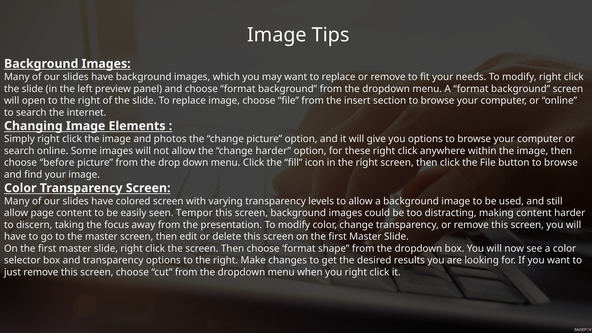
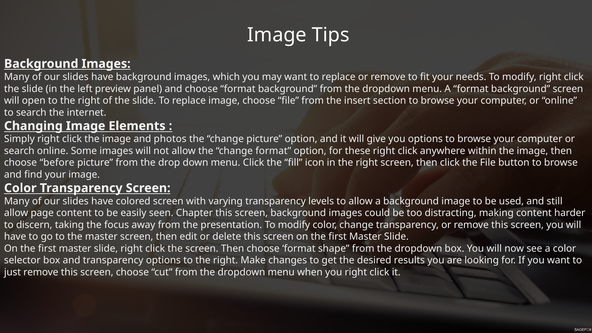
change harder: harder -> format (273, 151)
Tempor: Tempor -> Chapter (194, 213)
